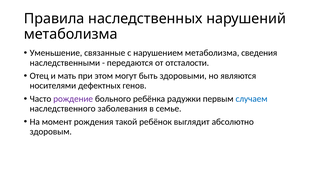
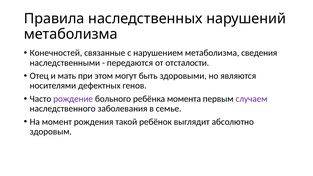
Уменьшение: Уменьшение -> Конечностей (56, 53)
радужки: радужки -> момента (184, 99)
случаем colour: blue -> purple (252, 99)
